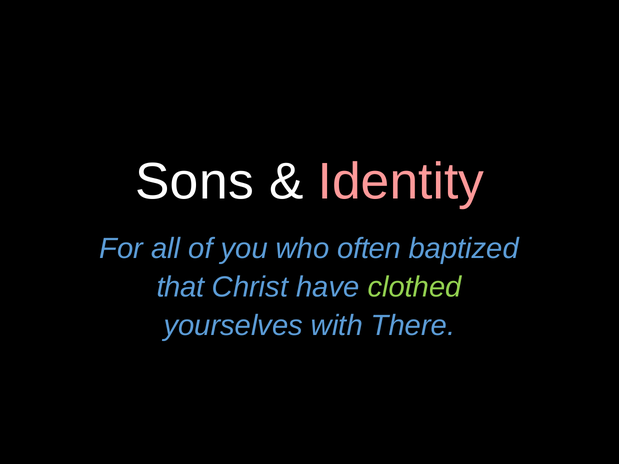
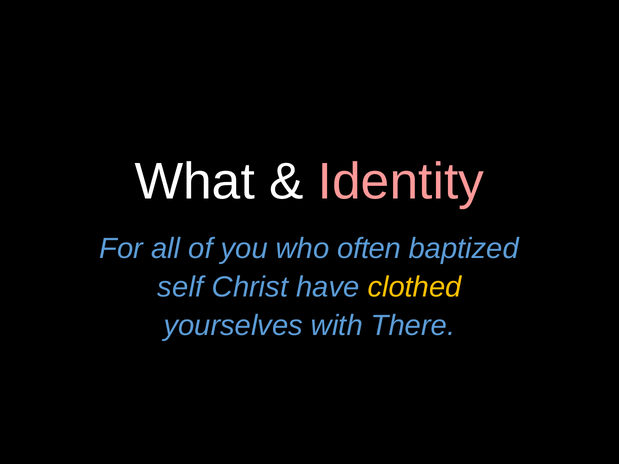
Sons: Sons -> What (195, 182)
that: that -> self (180, 287)
clothed colour: light green -> yellow (415, 287)
